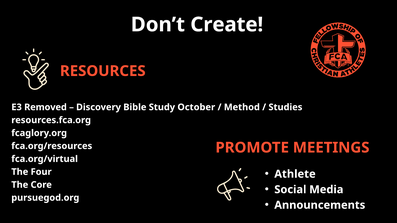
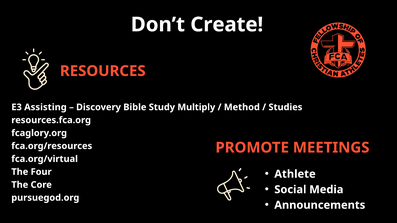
Removed: Removed -> Assisting (45, 107)
October: October -> Multiply (196, 107)
